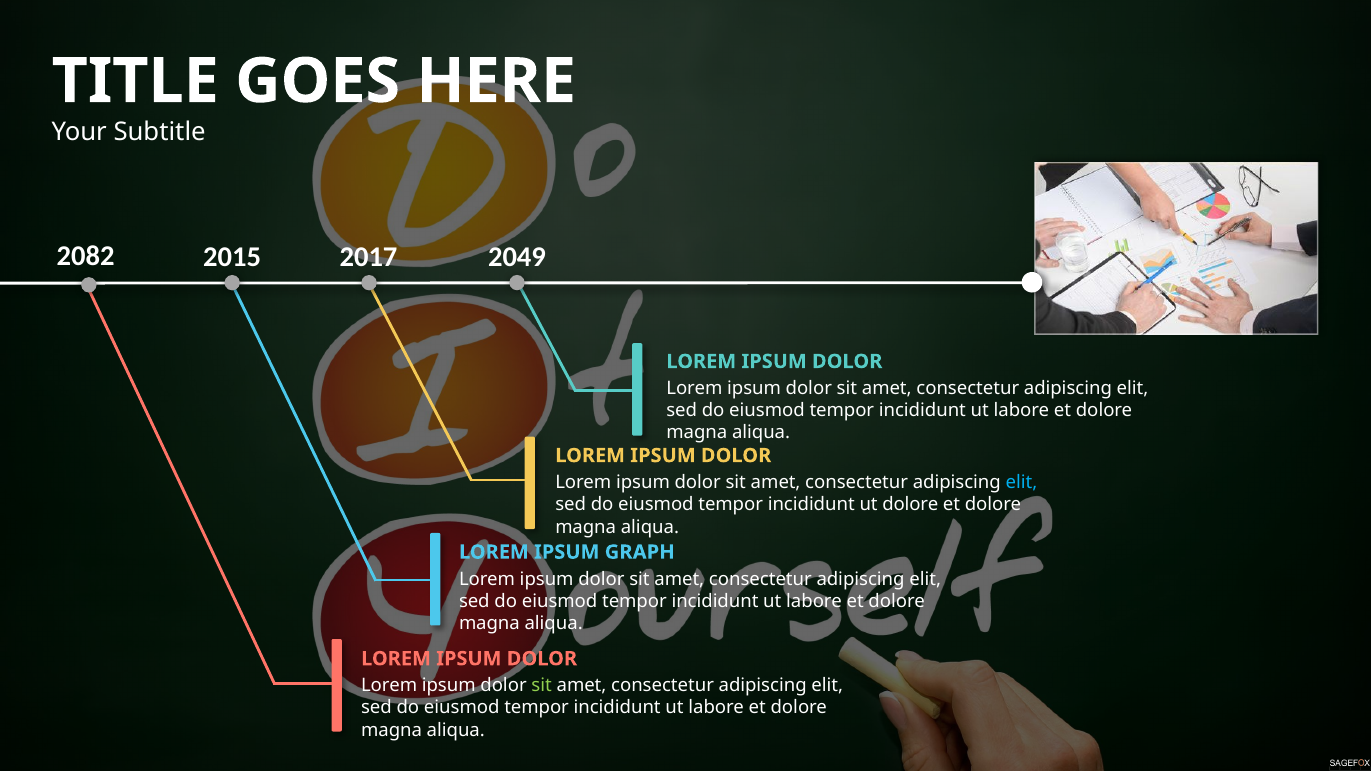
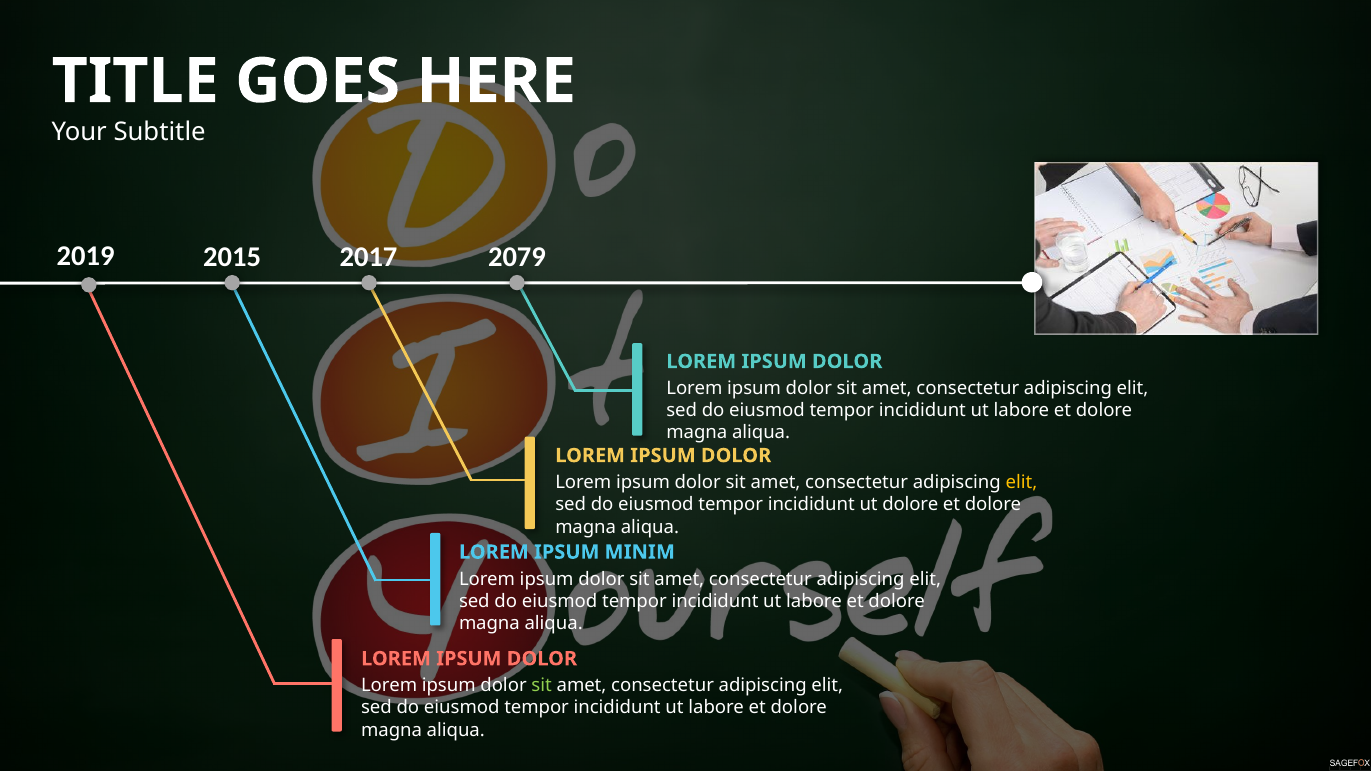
2082: 2082 -> 2019 (86, 256)
2049: 2049 -> 2079 (517, 258)
elit colour: light blue -> yellow (1021, 482)
GRAPH: GRAPH -> MINIM (640, 552)
